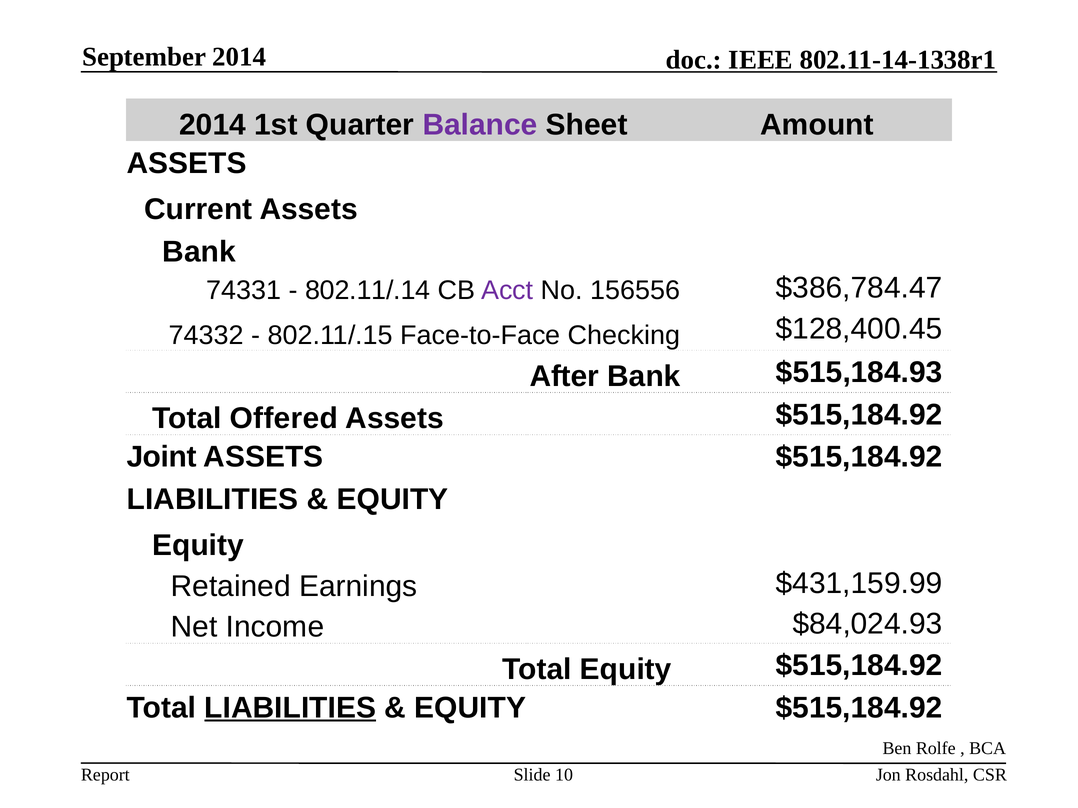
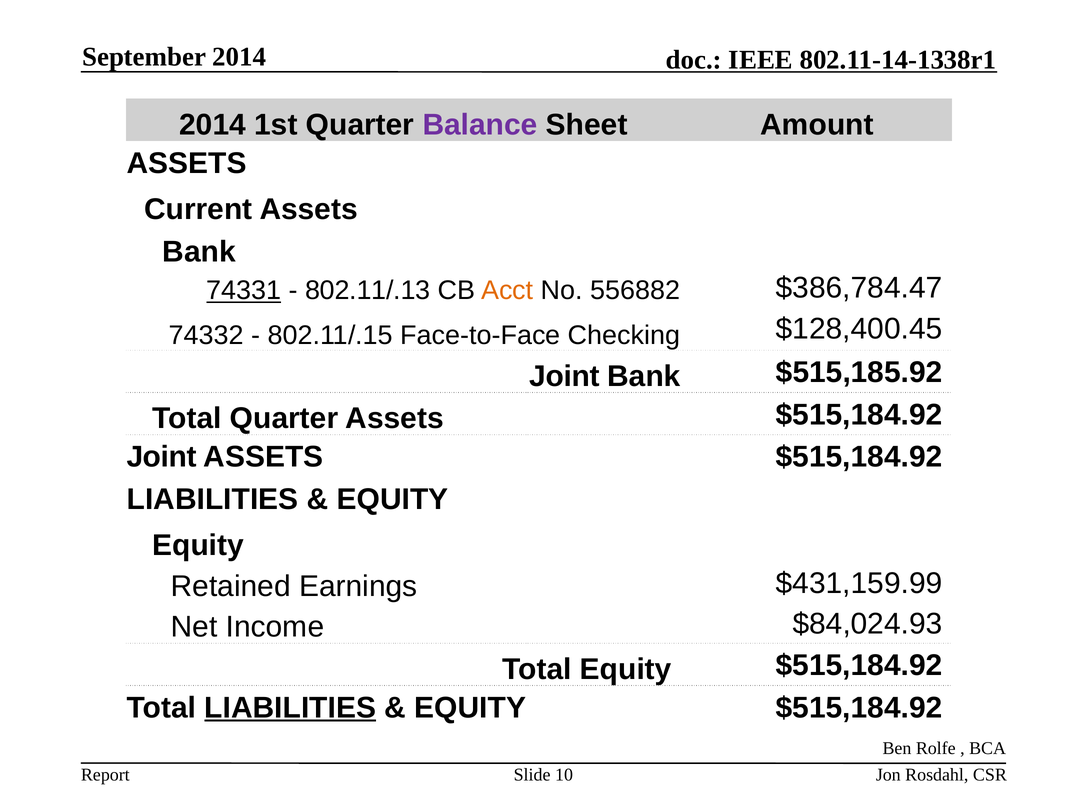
74331 underline: none -> present (244, 291)
802.11/.14: 802.11/.14 -> 802.11/.13 (368, 291)
Acct colour: purple -> orange (507, 291)
156556: 156556 -> 556882 (635, 291)
After: After -> Joint (564, 376)
$515,184.93: $515,184.93 -> $515,185.92 (859, 373)
Total Offered: Offered -> Quarter (284, 419)
